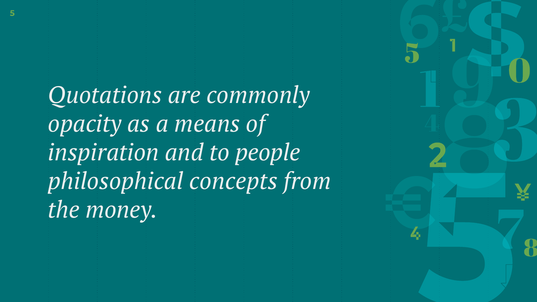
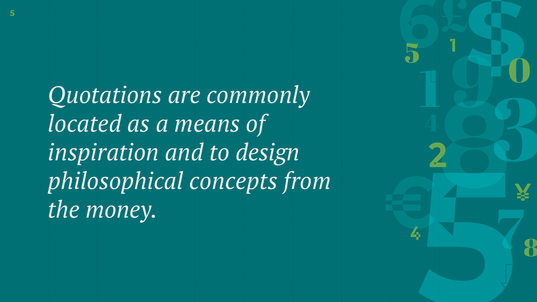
opacity: opacity -> located (85, 124)
people: people -> design (268, 153)
